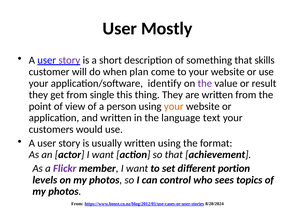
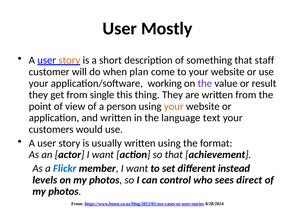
story colour: purple -> orange (69, 60)
skills: skills -> staff (264, 60)
identify: identify -> working (165, 83)
Flickr colour: purple -> blue (65, 169)
portion: portion -> instead (234, 169)
topics: topics -> direct (249, 180)
